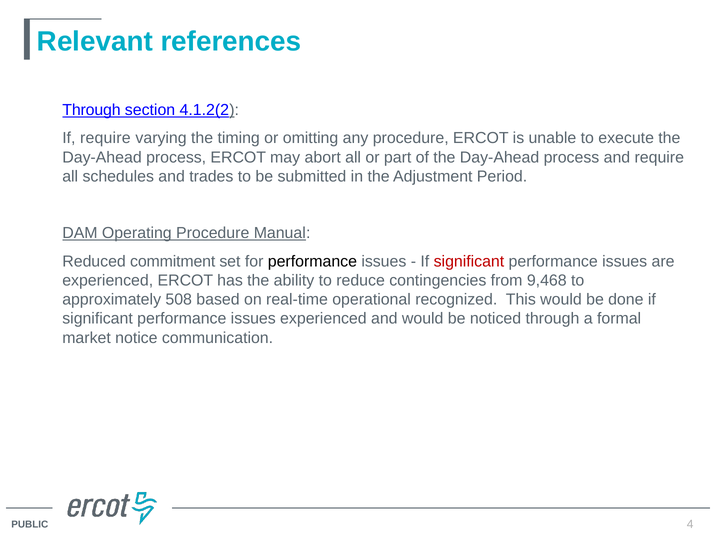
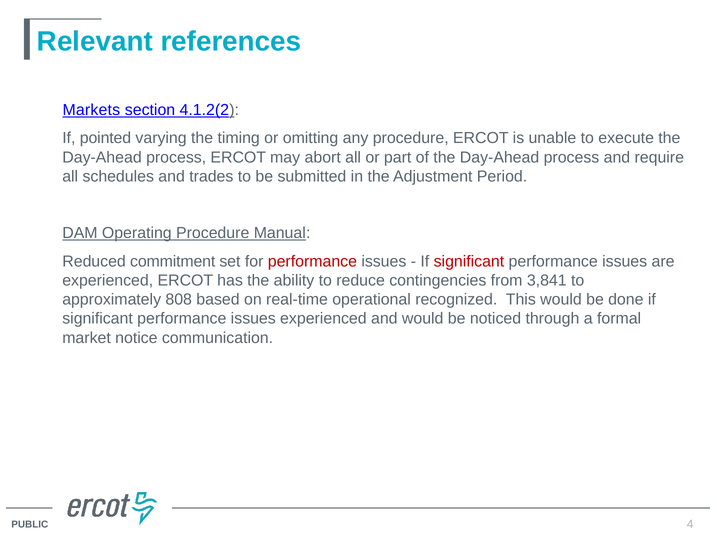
Through: Through -> Markets (91, 110)
If require: require -> pointed (106, 138)
performance colour: black -> red (312, 261)
9,468: 9,468 -> 3,841 (547, 280)
508: 508 -> 808 (179, 299)
